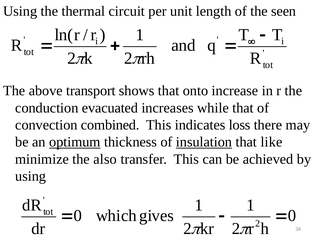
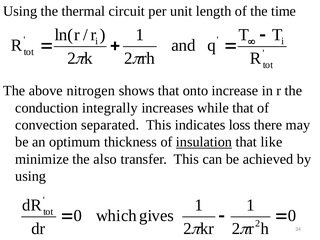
seen: seen -> time (284, 11)
transport: transport -> nitrogen (91, 91)
evacuated: evacuated -> integrally (110, 108)
combined: combined -> separated (110, 125)
optimum underline: present -> none (75, 142)
